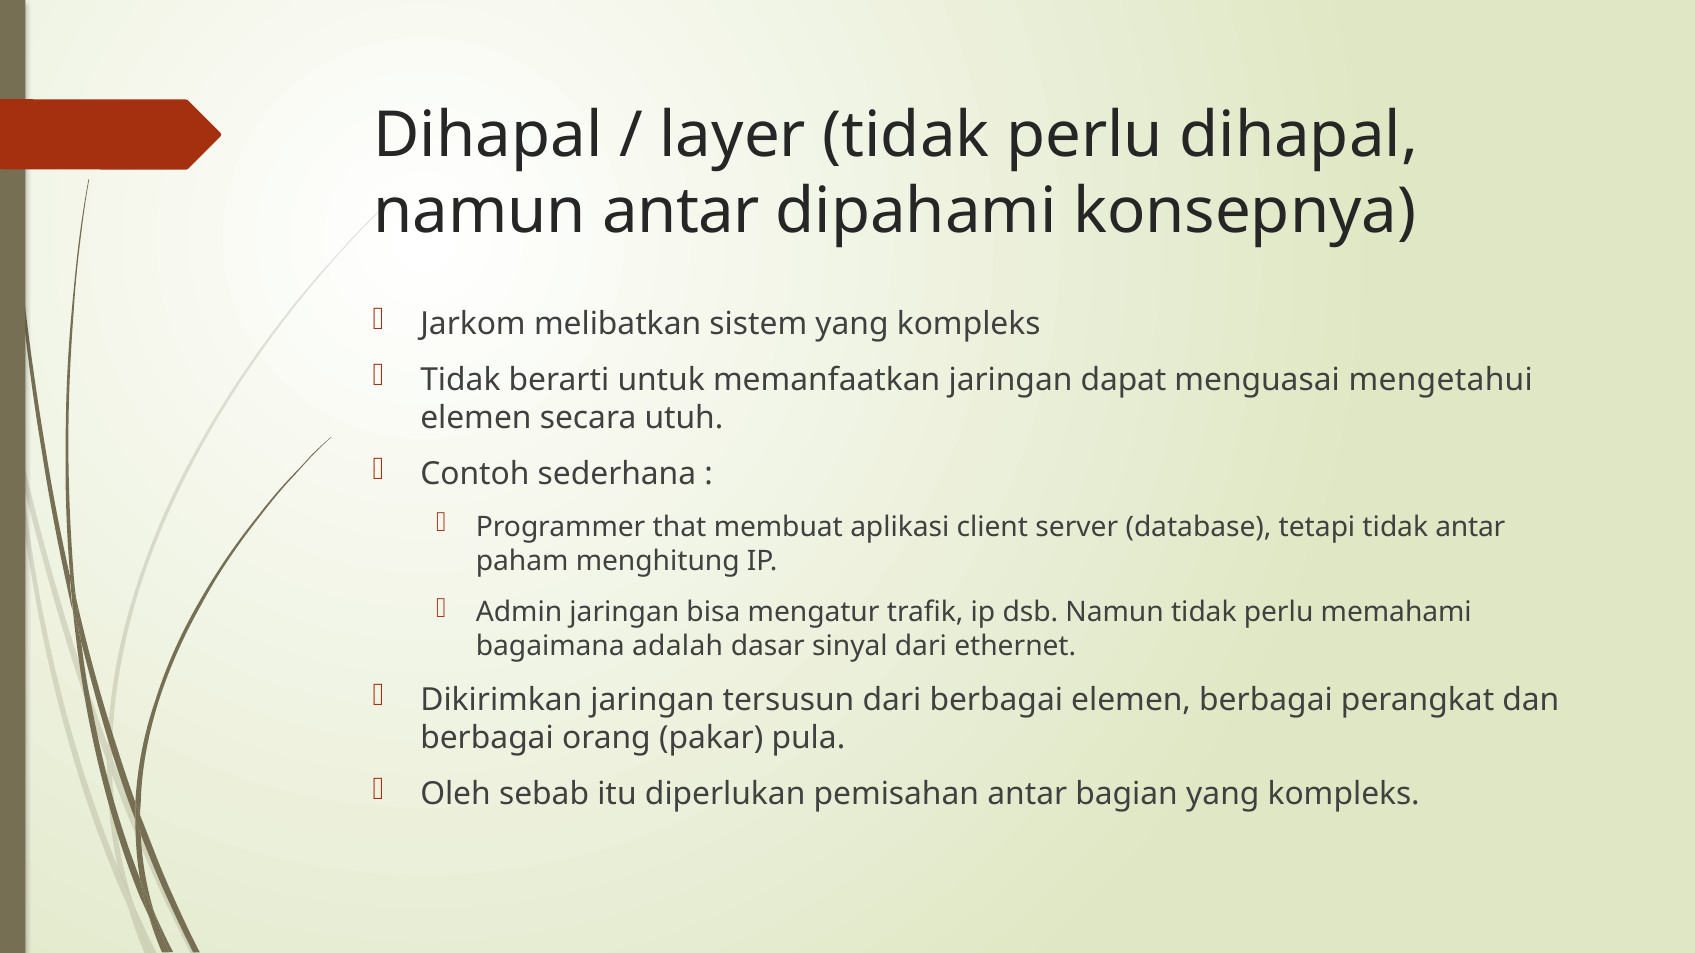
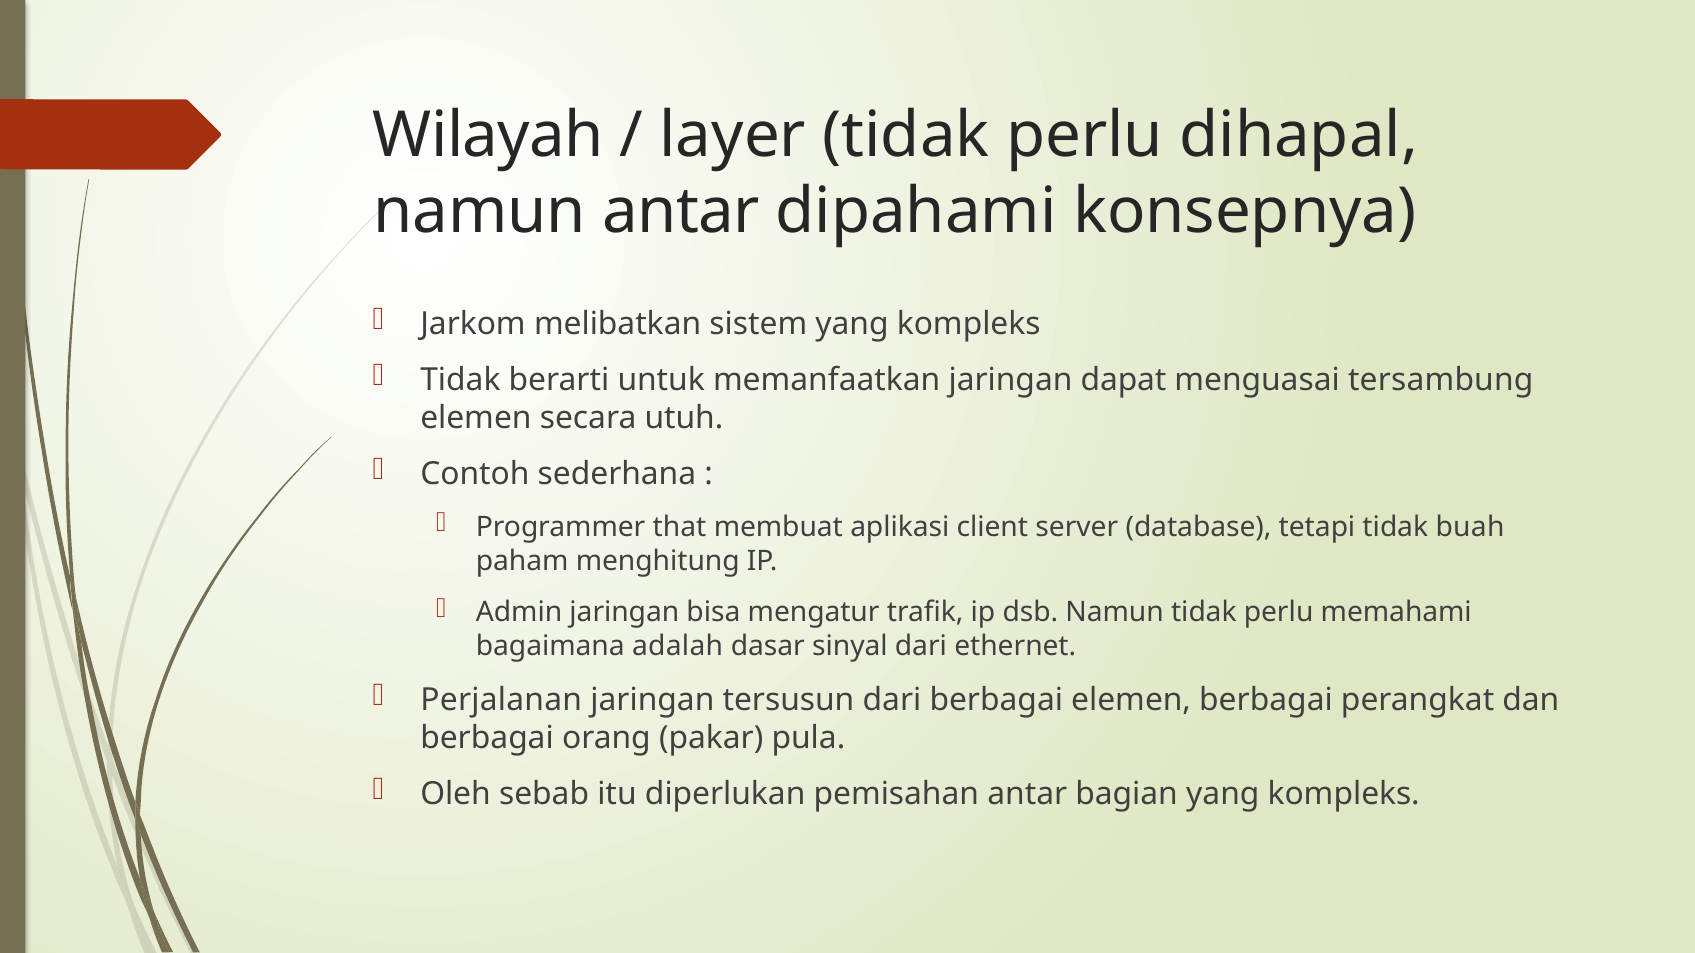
Dihapal: Dihapal -> Wilayah (488, 136)
mengetahui: mengetahui -> tersambung (1441, 380)
tidak antar: antar -> buah (1470, 527)
Dikirimkan: Dikirimkan -> Perjalanan (501, 701)
